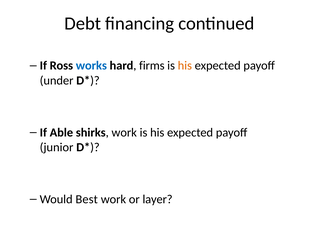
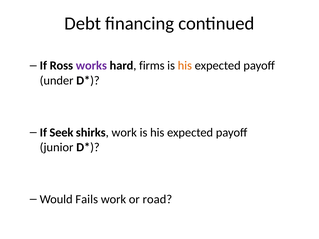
works colour: blue -> purple (91, 66)
Able: Able -> Seek (61, 133)
Best: Best -> Fails (87, 199)
layer: layer -> road (157, 199)
